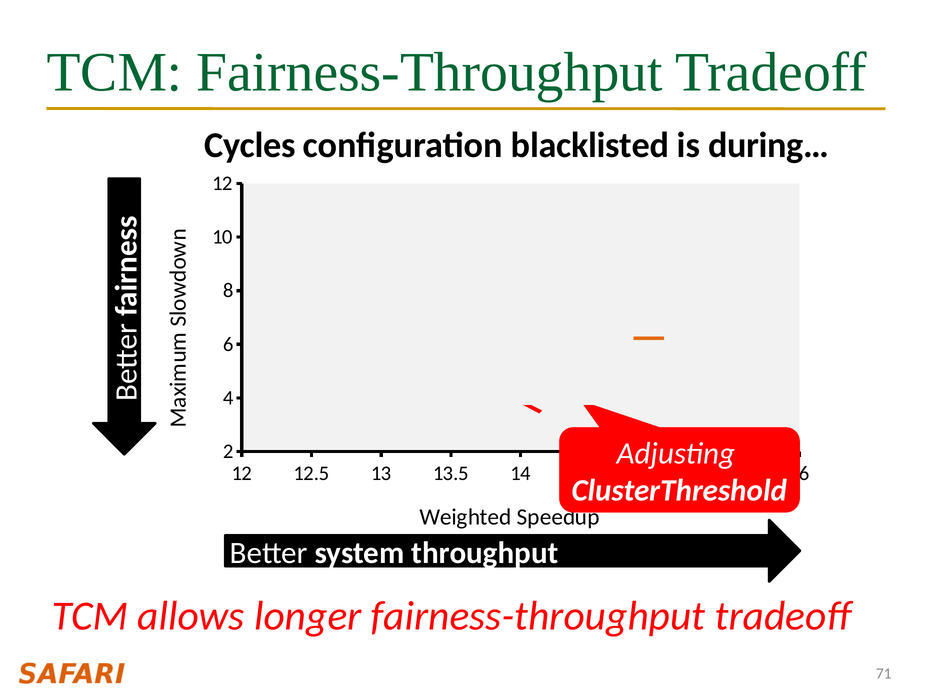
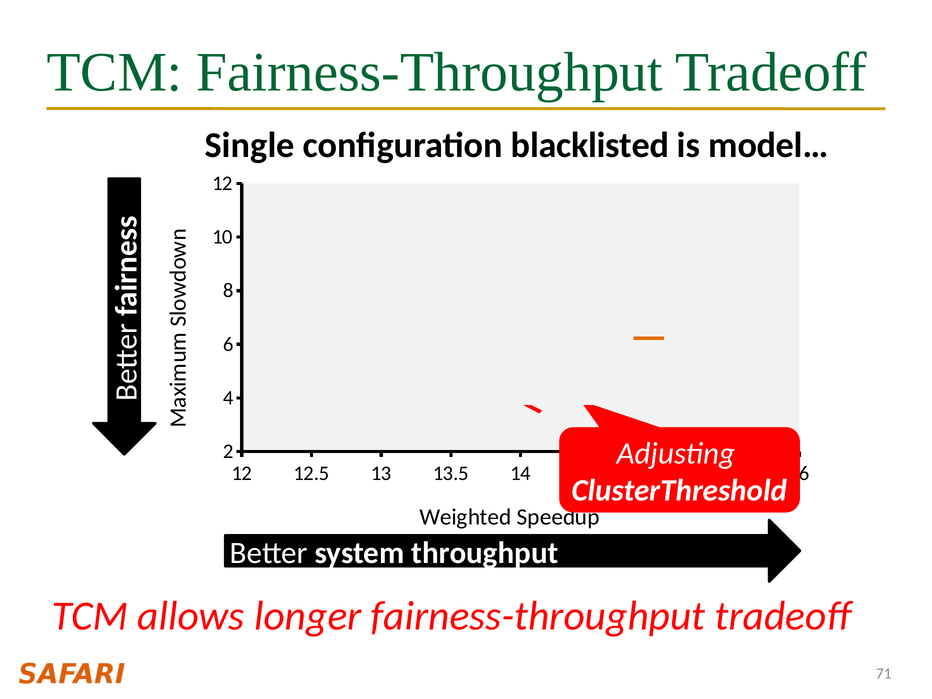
Cycles: Cycles -> Single (250, 145)
during…: during… -> model… (768, 145)
